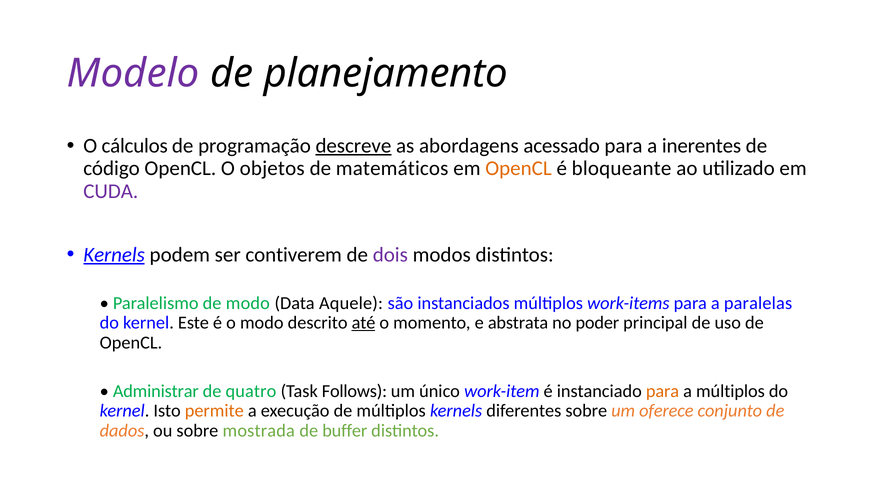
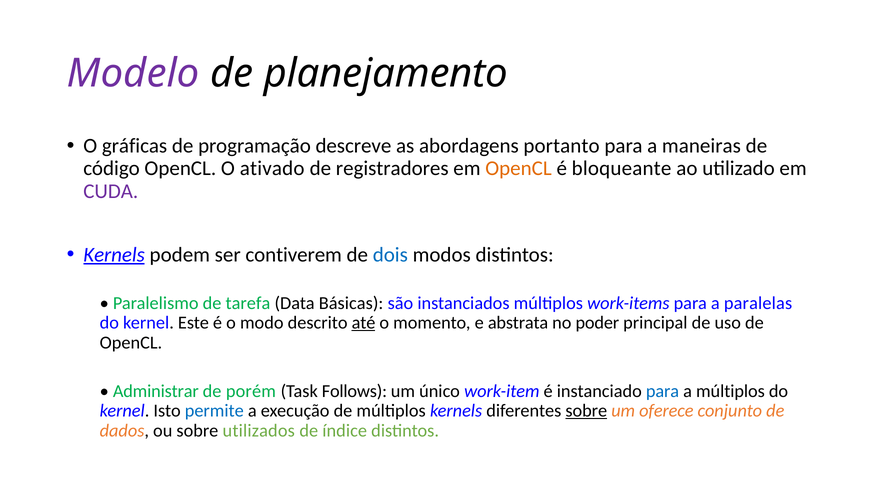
cálculos: cálculos -> gráficas (135, 146)
descreve underline: present -> none (353, 146)
acessado: acessado -> portanto (562, 146)
inerentes: inerentes -> maneiras (701, 146)
objetos: objetos -> ativado (272, 169)
matemáticos: matemáticos -> registradores (392, 169)
dois colour: purple -> blue (390, 255)
de modo: modo -> tarefa (248, 303)
Aquele: Aquele -> Básicas (351, 303)
quatro: quatro -> porém (251, 391)
para colour: orange -> blue (663, 391)
permite colour: orange -> blue (214, 411)
sobre underline: none -> present (586, 411)
mostrada: mostrada -> utilizados (259, 431)
buffer: buffer -> índice (345, 431)
